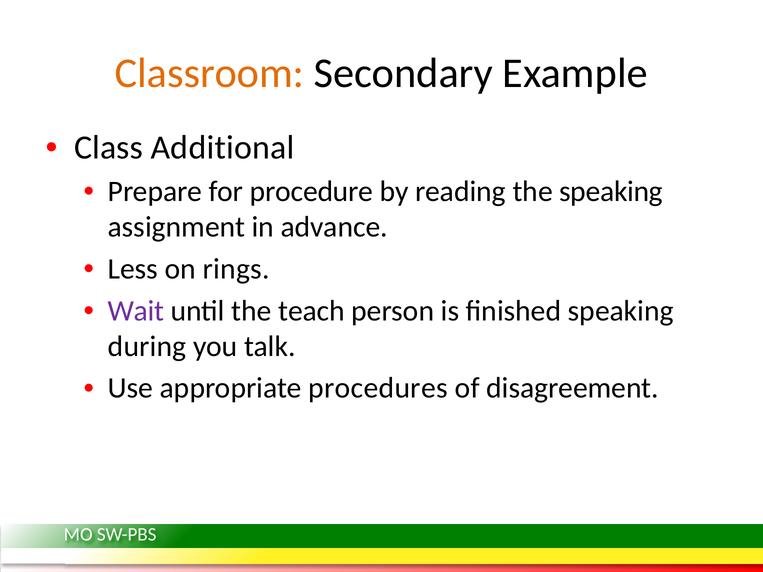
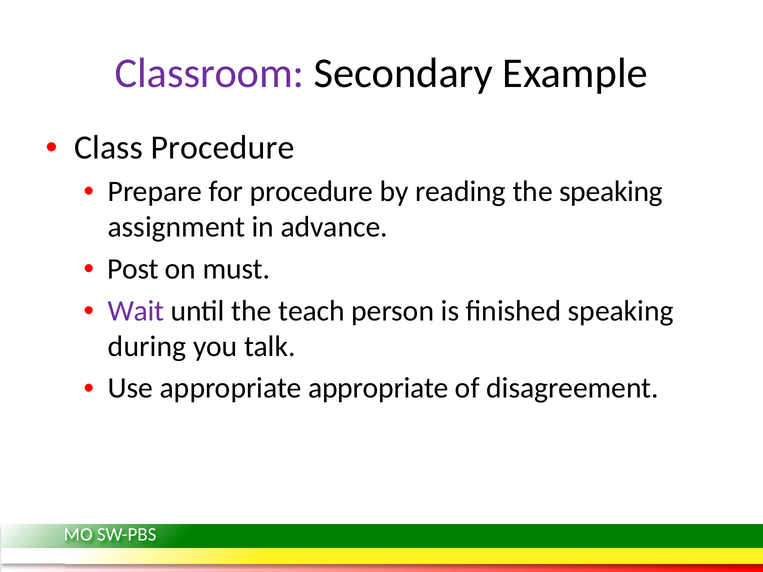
Classroom colour: orange -> purple (209, 74)
Class Additional: Additional -> Procedure (223, 147)
Less: Less -> Post (133, 269)
rings: rings -> must (236, 269)
appropriate procedures: procedures -> appropriate (378, 388)
